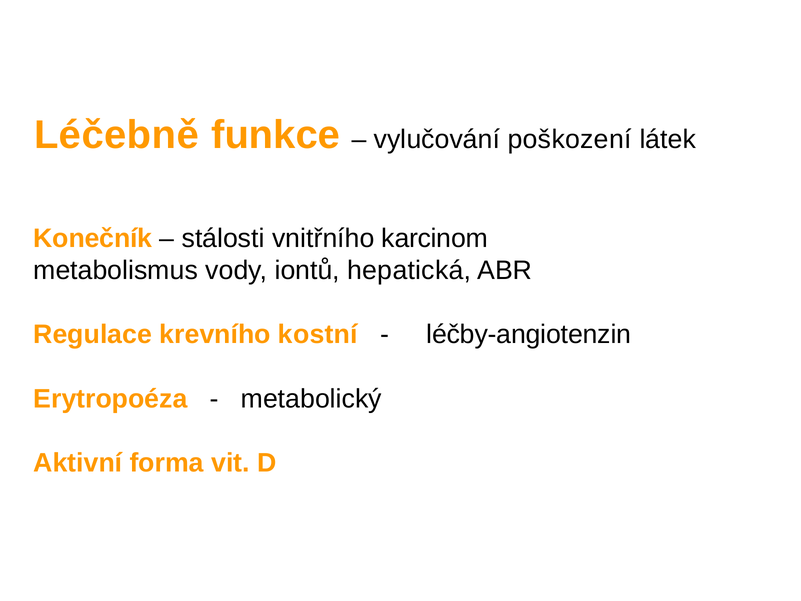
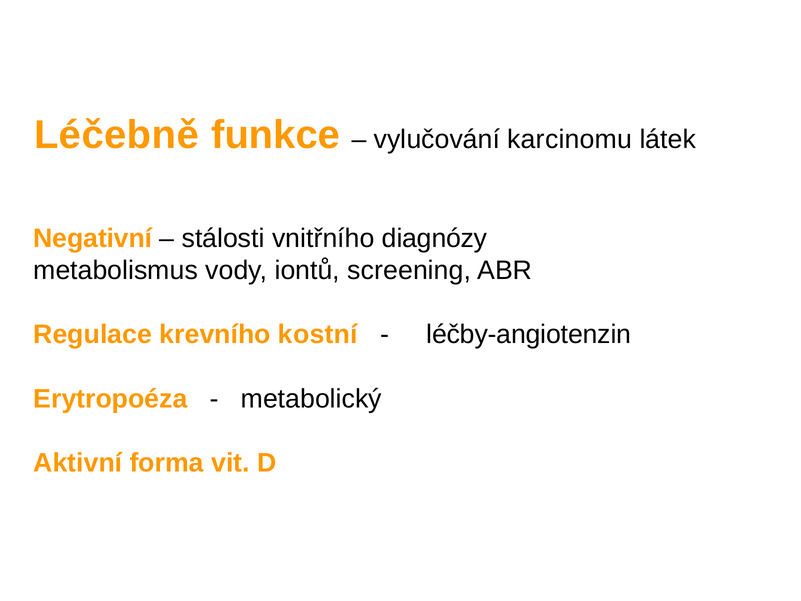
poškození: poškození -> karcinomu (570, 140)
Konečník: Konečník -> Negativní (93, 238)
karcinom: karcinom -> diagnózy (435, 238)
hepatická: hepatická -> screening (409, 270)
